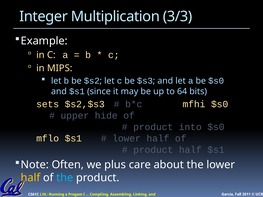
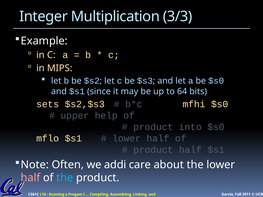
hide: hide -> help (106, 116)
plus: plus -> addi (115, 165)
half colour: yellow -> pink (31, 178)
